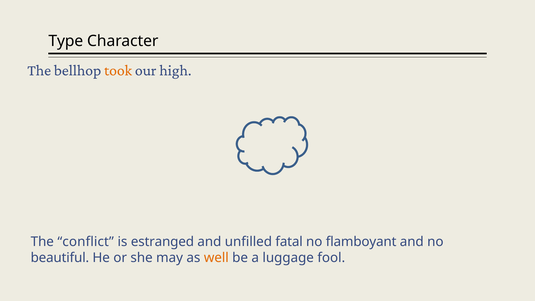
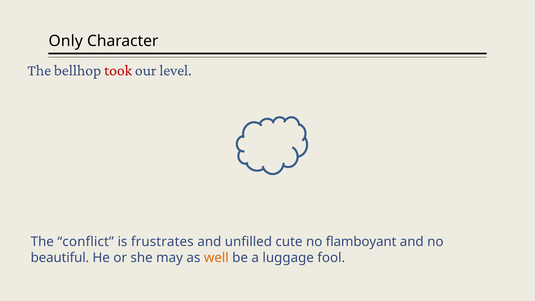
Type: Type -> Only (66, 41)
took colour: orange -> red (118, 70)
high: high -> level (175, 70)
estranged: estranged -> frustrates (162, 242)
fatal: fatal -> cute (289, 242)
